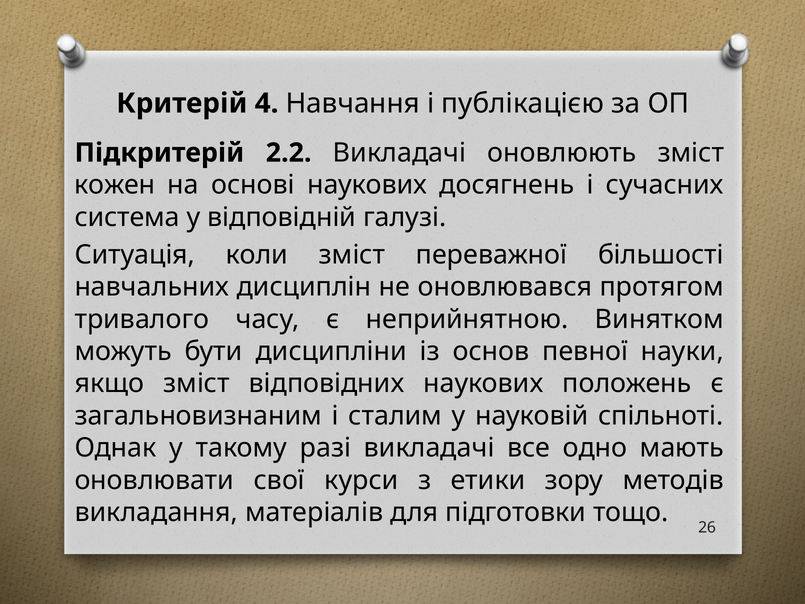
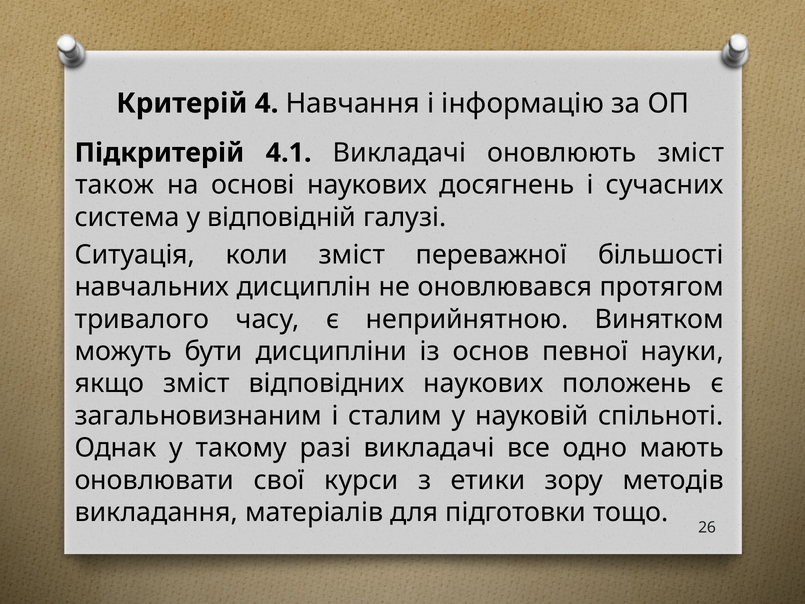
публікацією: публікацією -> інформацію (523, 103)
2.2: 2.2 -> 4.1 (289, 153)
кожен: кожен -> також (115, 185)
